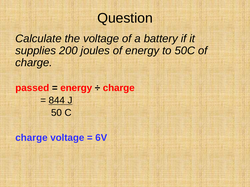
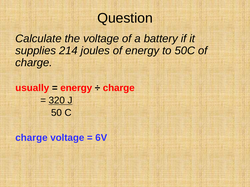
200: 200 -> 214 (68, 51)
passed: passed -> usually (32, 88)
844: 844 -> 320 (57, 101)
